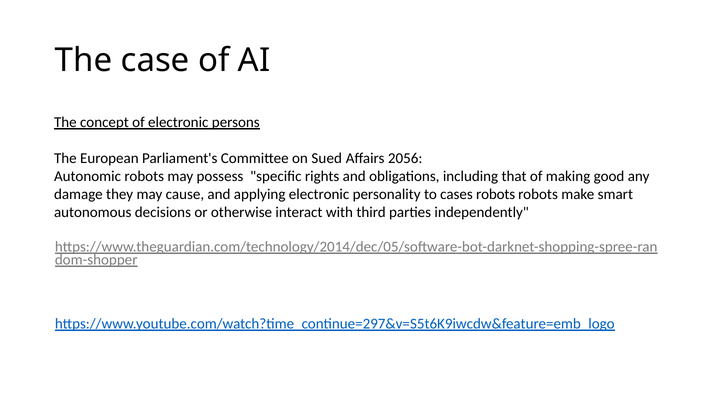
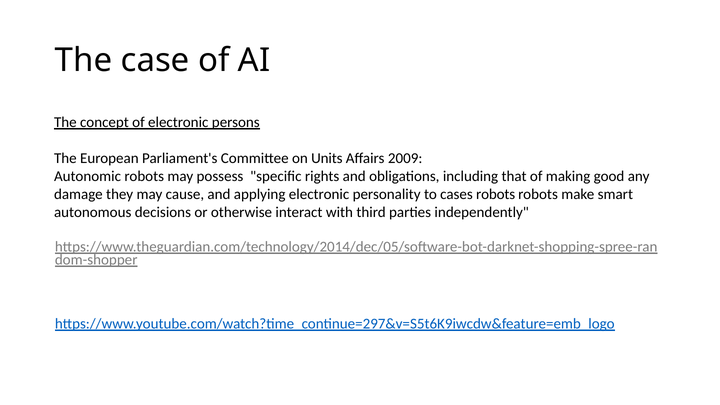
Sued: Sued -> Units (327, 158)
2056: 2056 -> 2009 (405, 158)
